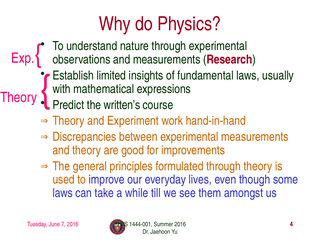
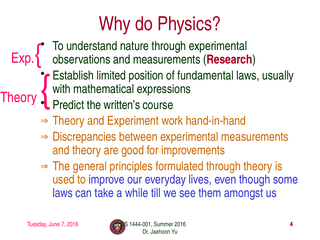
insights: insights -> position (146, 76)
